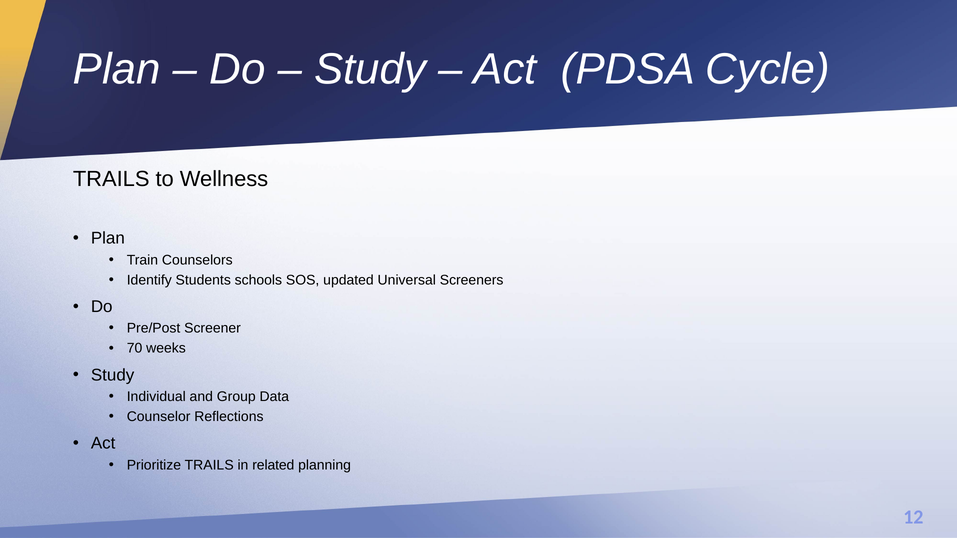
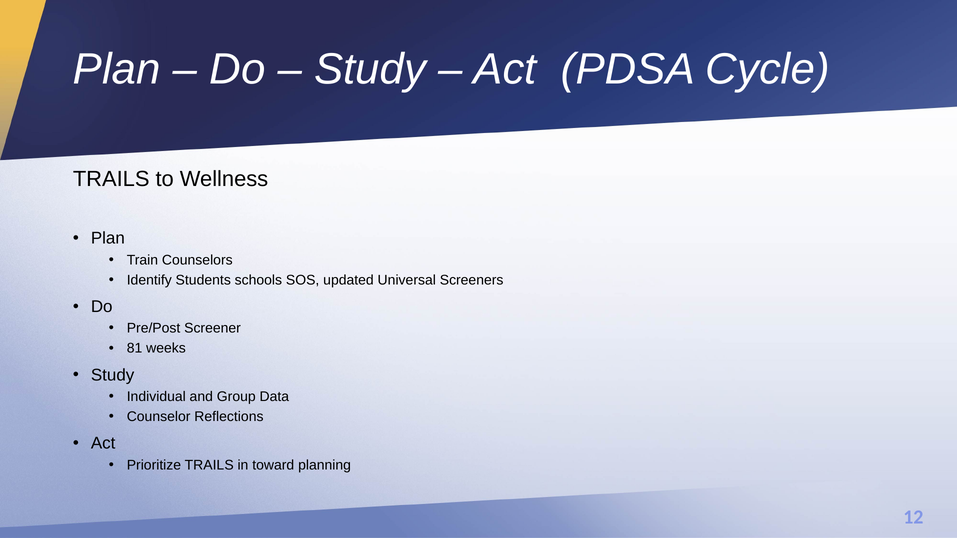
70: 70 -> 81 (135, 349)
related: related -> toward (273, 465)
